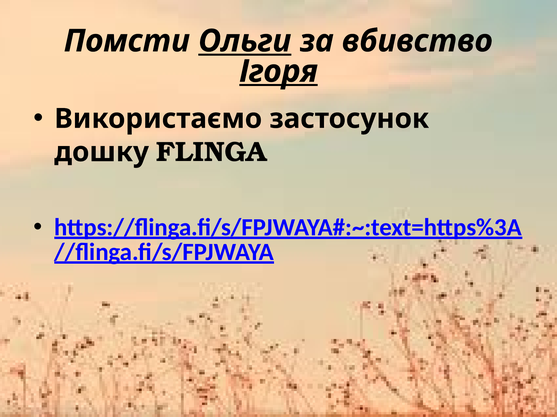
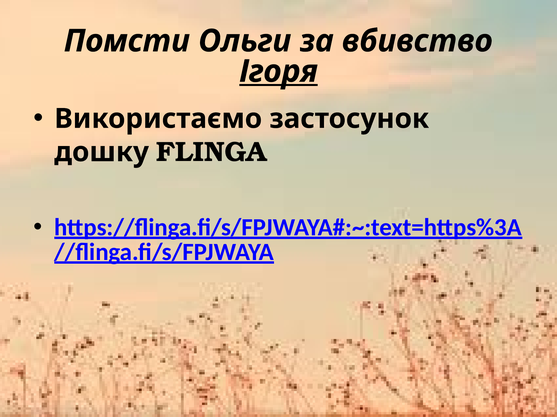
Ольги underline: present -> none (245, 41)
